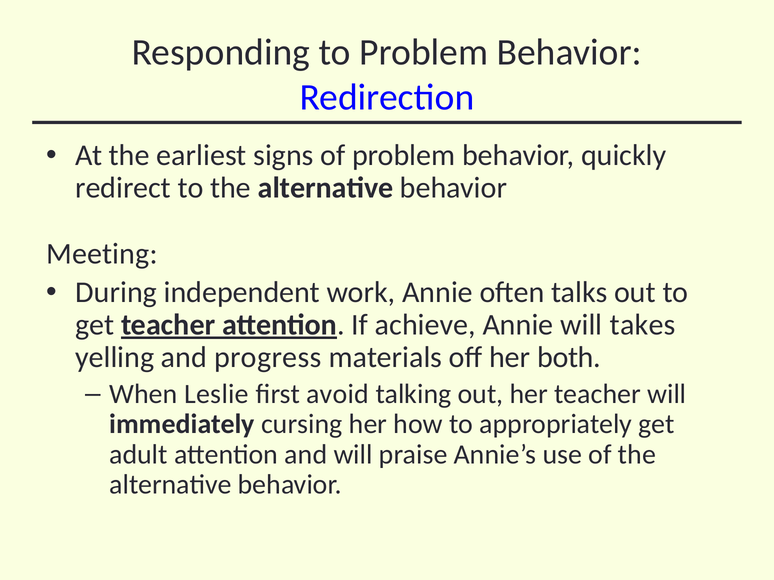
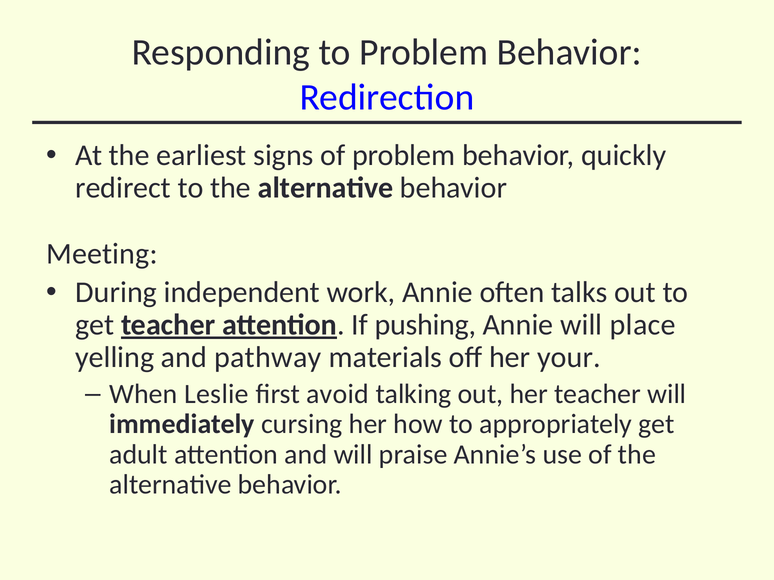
achieve: achieve -> pushing (425, 325)
takes: takes -> place (643, 325)
progress: progress -> pathway (268, 358)
both: both -> your (569, 358)
